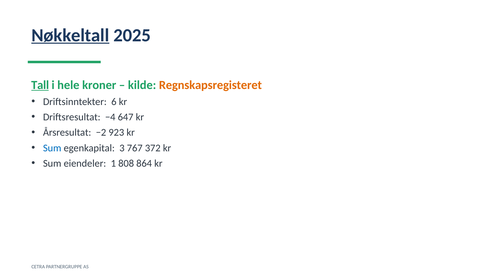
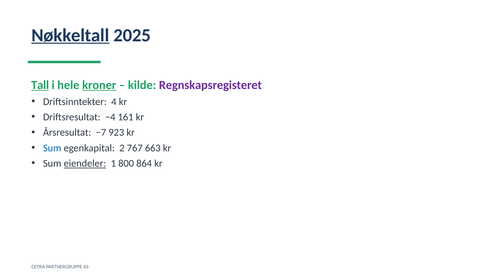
kroner underline: none -> present (99, 85)
Regnskapsregisteret colour: orange -> purple (210, 85)
6: 6 -> 4 (114, 102)
647: 647 -> 161 (126, 117)
−2: −2 -> −7 (101, 132)
3: 3 -> 2 (122, 148)
372: 372 -> 663 (153, 148)
eiendeler underline: none -> present (85, 163)
808: 808 -> 800 (126, 163)
